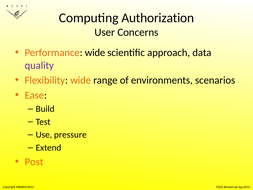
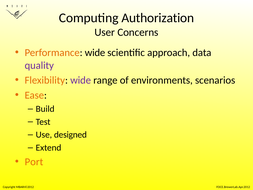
wide colour: orange -> purple (81, 80)
pressure: pressure -> designed (70, 135)
Post: Post -> Port (34, 162)
